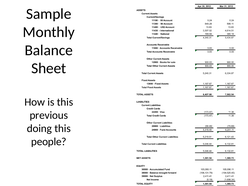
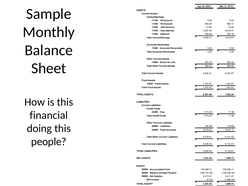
previous: previous -> financial (49, 115)
